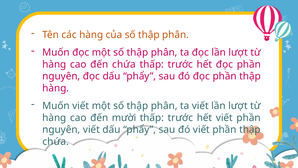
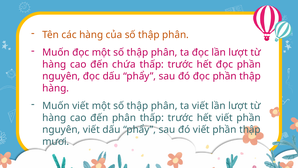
đến mười: mười -> phân (124, 117)
chứa: chứa -> mươi (56, 141)
